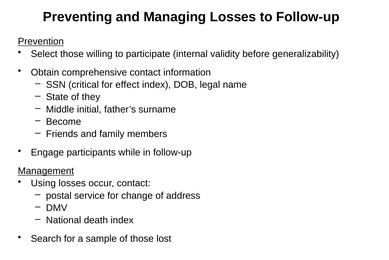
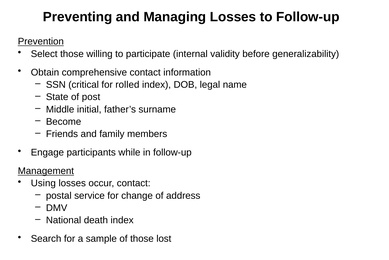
effect: effect -> rolled (127, 84)
they: they -> post (91, 97)
